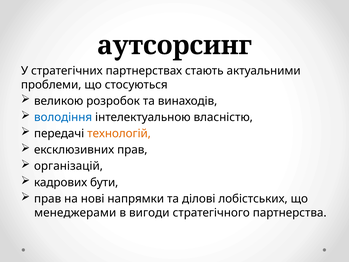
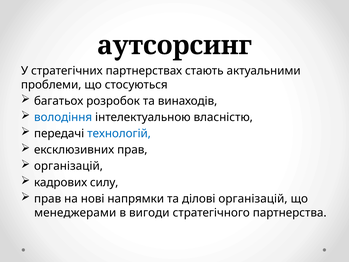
великою: великою -> багатьох (59, 101)
технологій colour: orange -> blue (119, 133)
бути: бути -> силу (104, 182)
ділові лобістських: лобістських -> організацій (253, 199)
